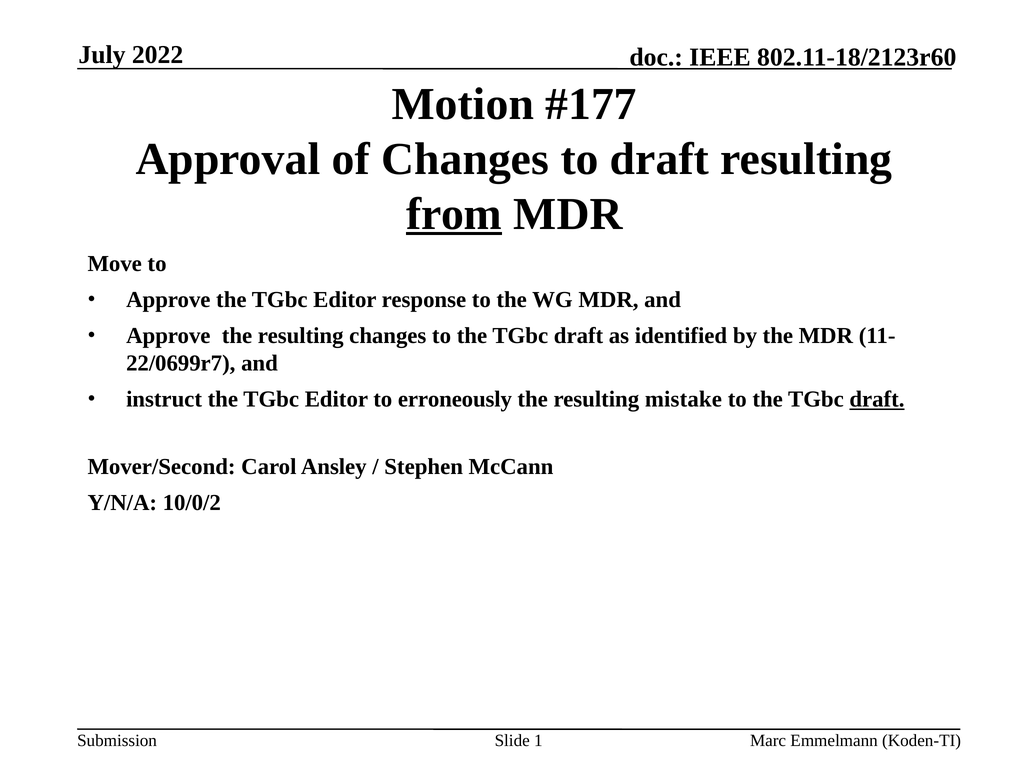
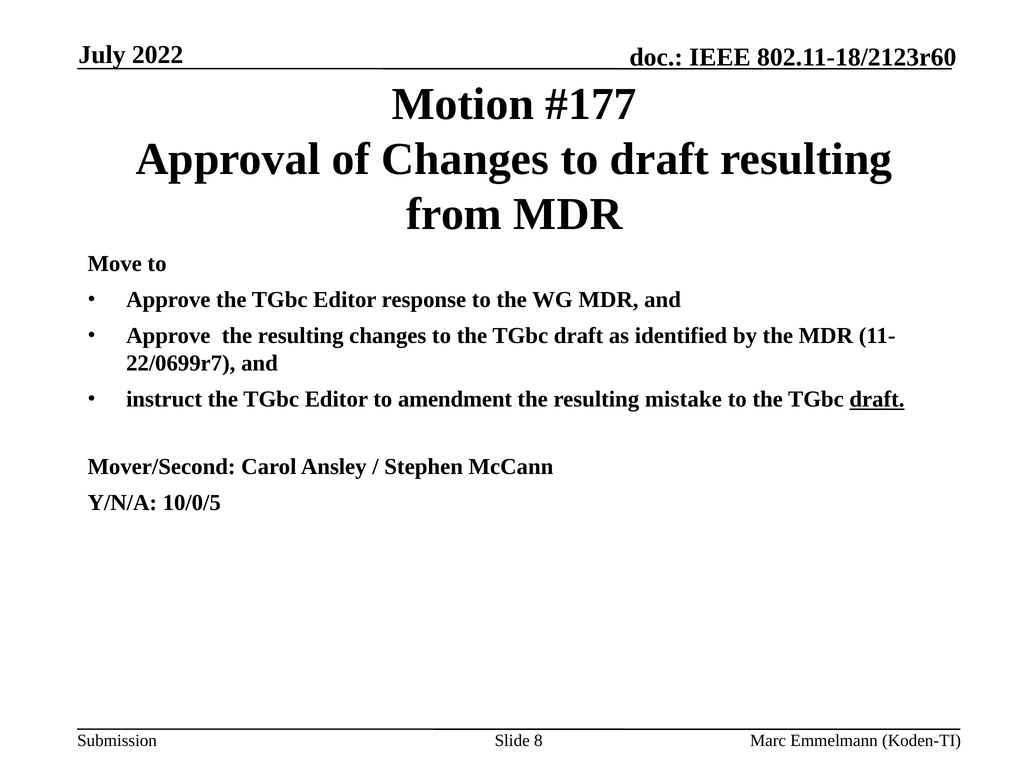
from underline: present -> none (454, 214)
erroneously: erroneously -> amendment (455, 399)
10/0/2: 10/0/2 -> 10/0/5 (192, 502)
1: 1 -> 8 (538, 740)
